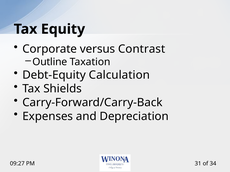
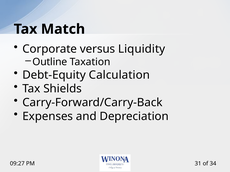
Equity: Equity -> Match (63, 29)
Contrast: Contrast -> Liquidity (142, 49)
